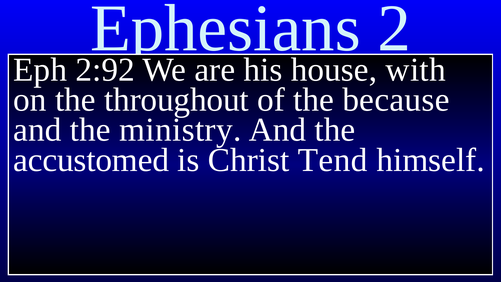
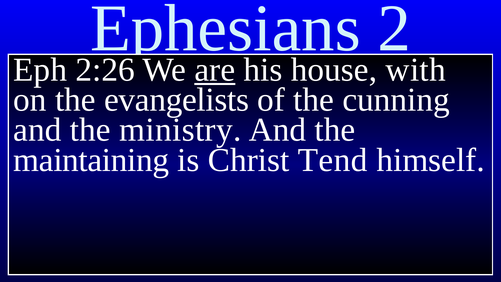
2:92: 2:92 -> 2:26 (105, 70)
are underline: none -> present (215, 70)
throughout: throughout -> evangelists (177, 100)
because: because -> cunning (396, 100)
accustomed: accustomed -> maintaining (91, 160)
